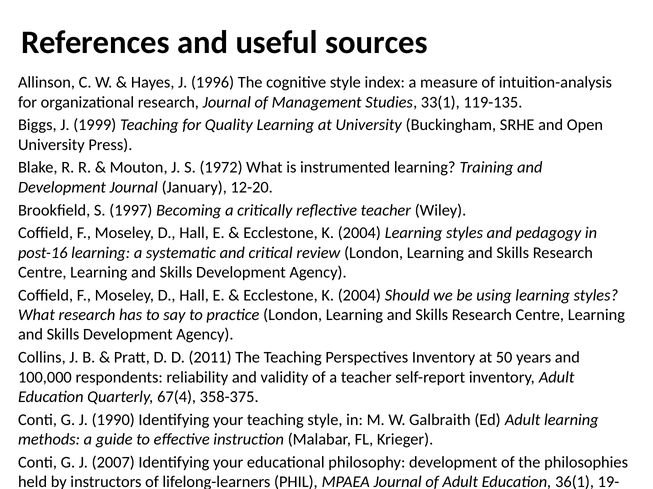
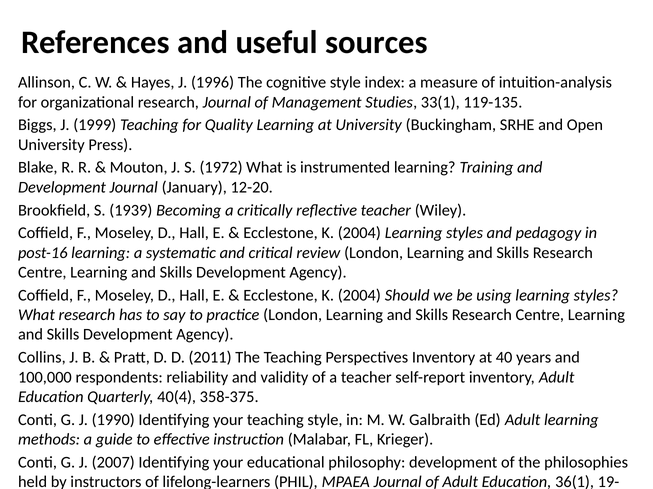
1997: 1997 -> 1939 (131, 210)
50: 50 -> 40 (504, 357)
67(4: 67(4 -> 40(4 (177, 396)
